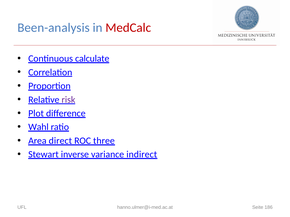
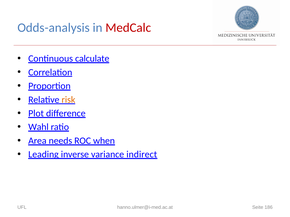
Been-analysis: Been-analysis -> Odds-analysis (54, 28)
risk colour: purple -> orange (68, 100)
direct: direct -> needs (60, 141)
three: three -> when (104, 141)
Stewart: Stewart -> Leading (43, 155)
